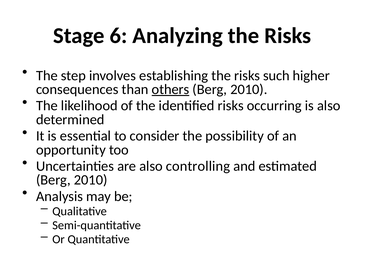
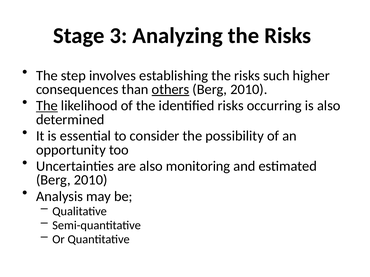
6: 6 -> 3 (118, 36)
The underline: none -> present (47, 106)
controlling: controlling -> monitoring (198, 166)
